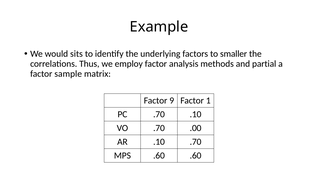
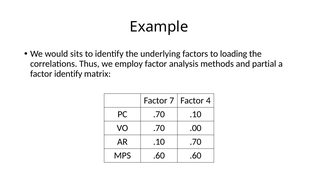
smaller: smaller -> loading (234, 54)
factor sample: sample -> identify (68, 74)
9: 9 -> 7 (172, 100)
1: 1 -> 4 (208, 100)
